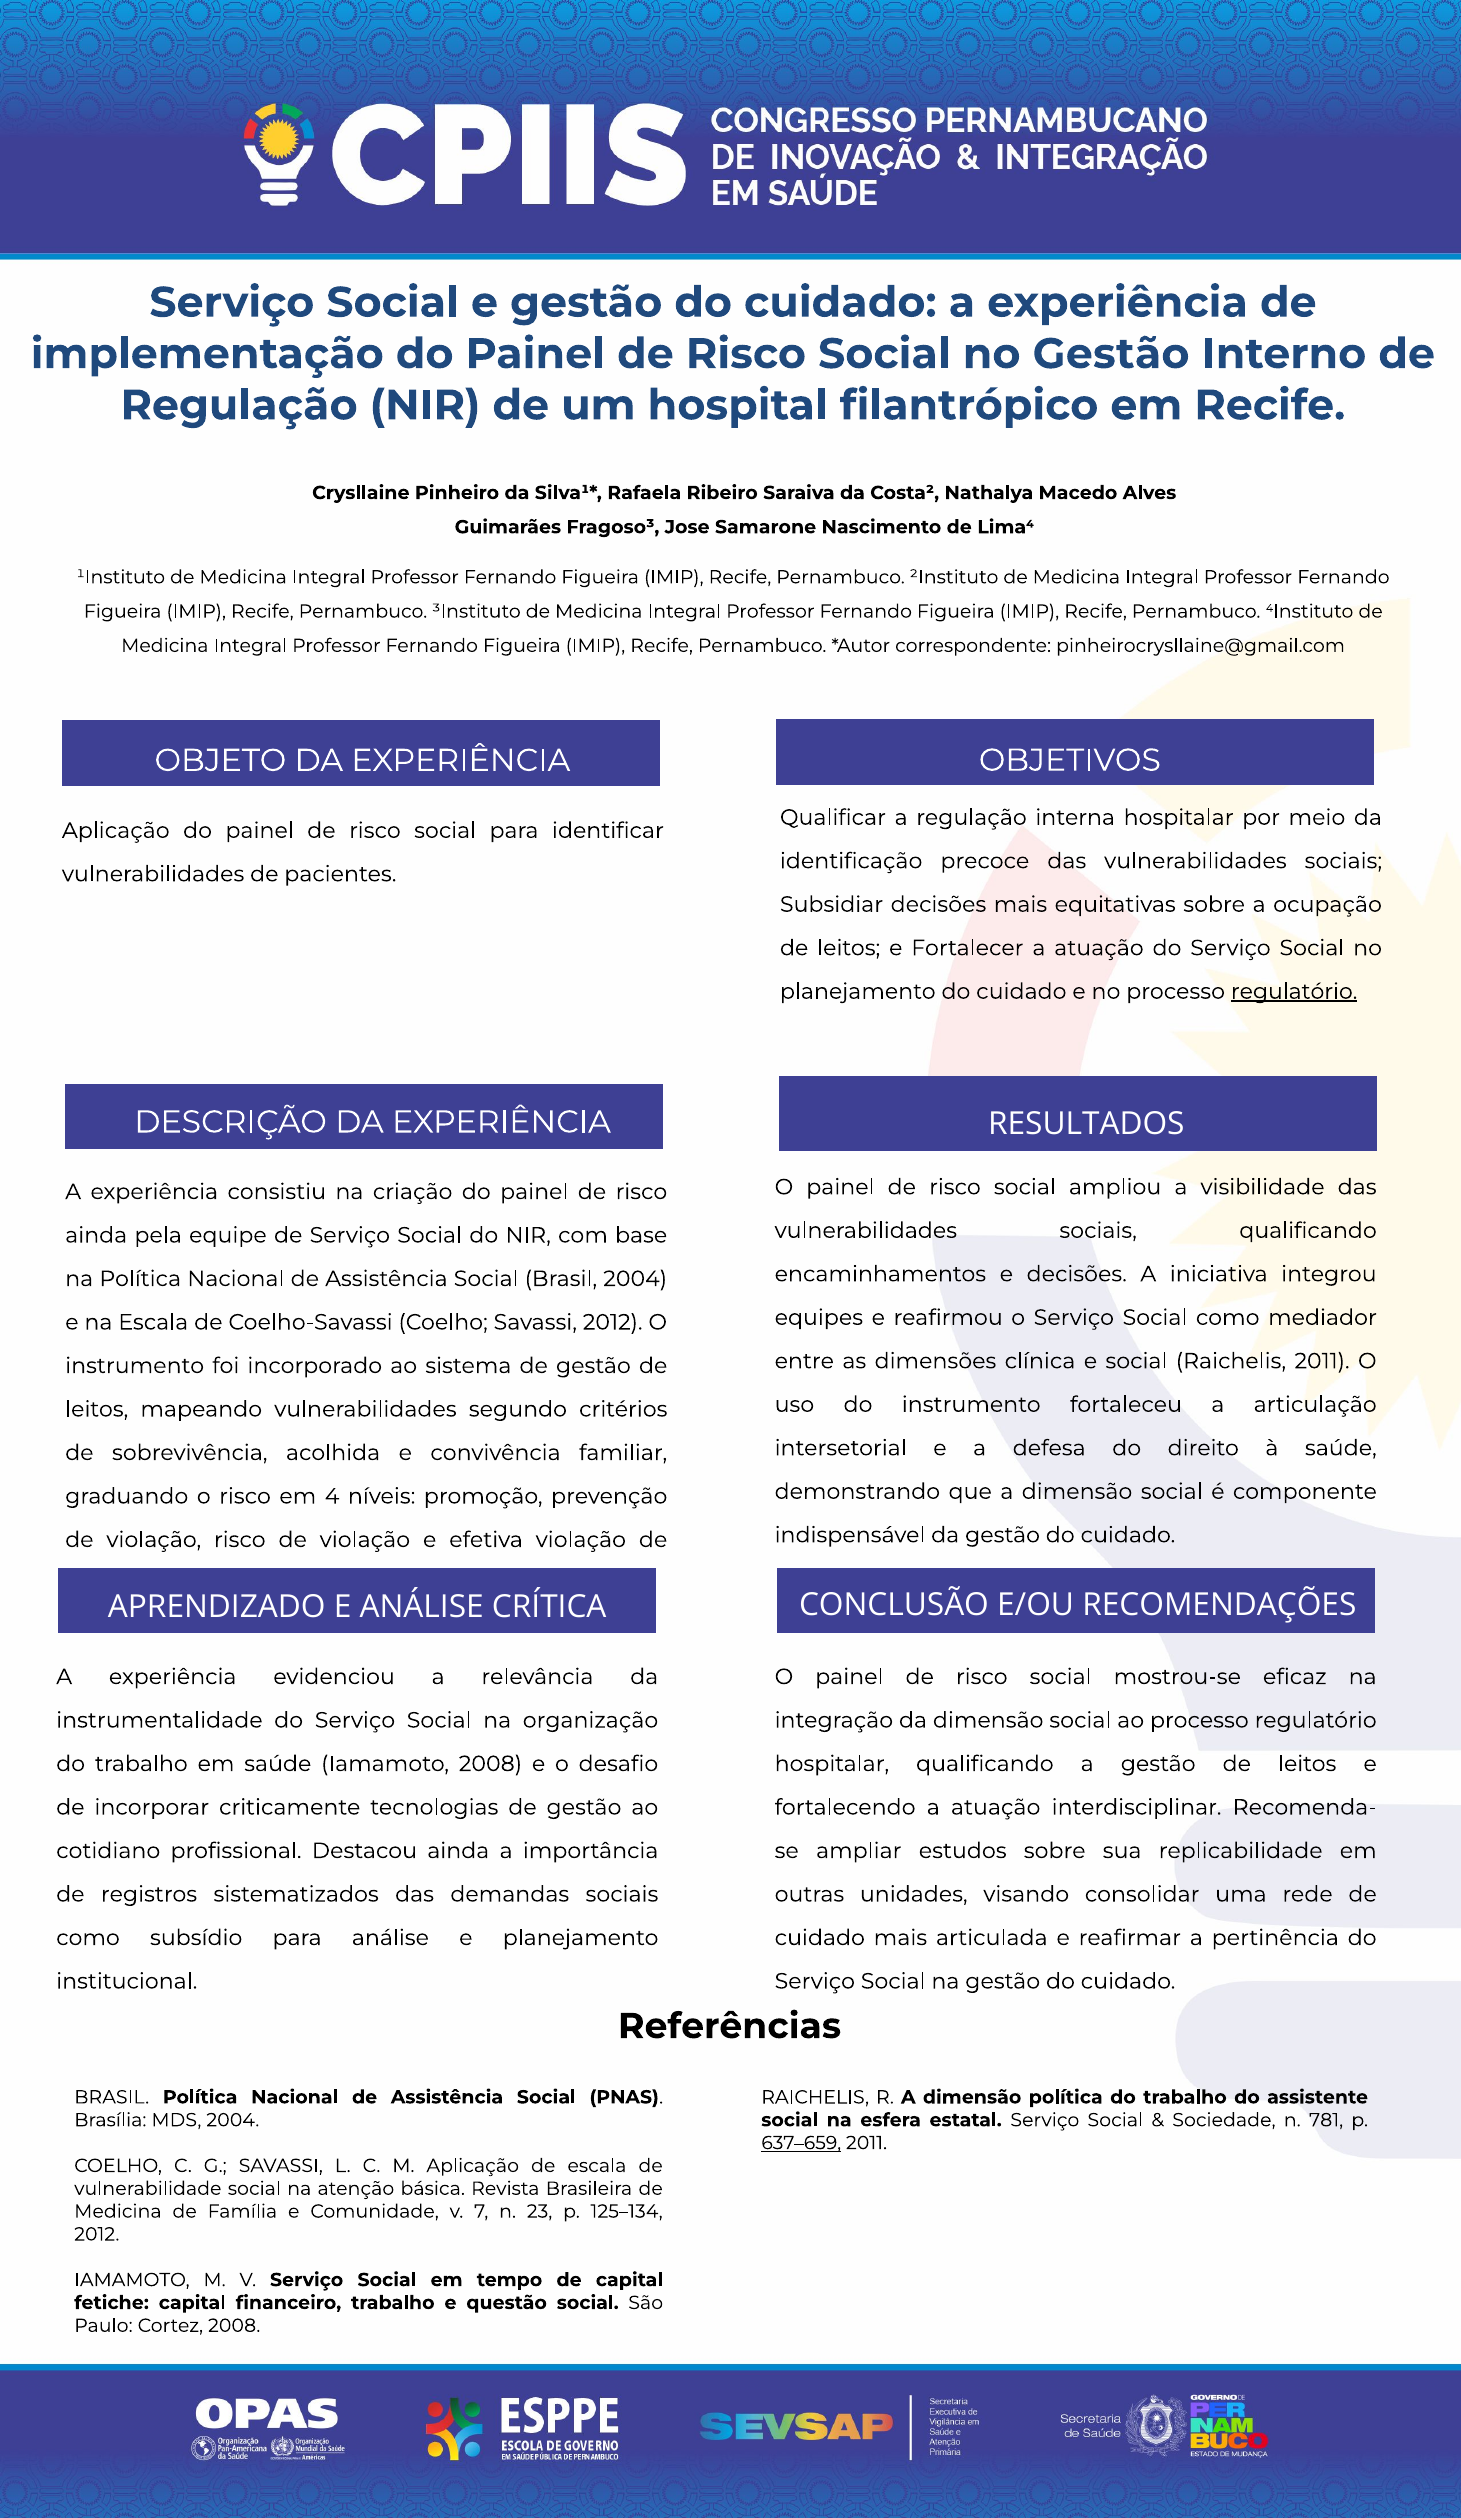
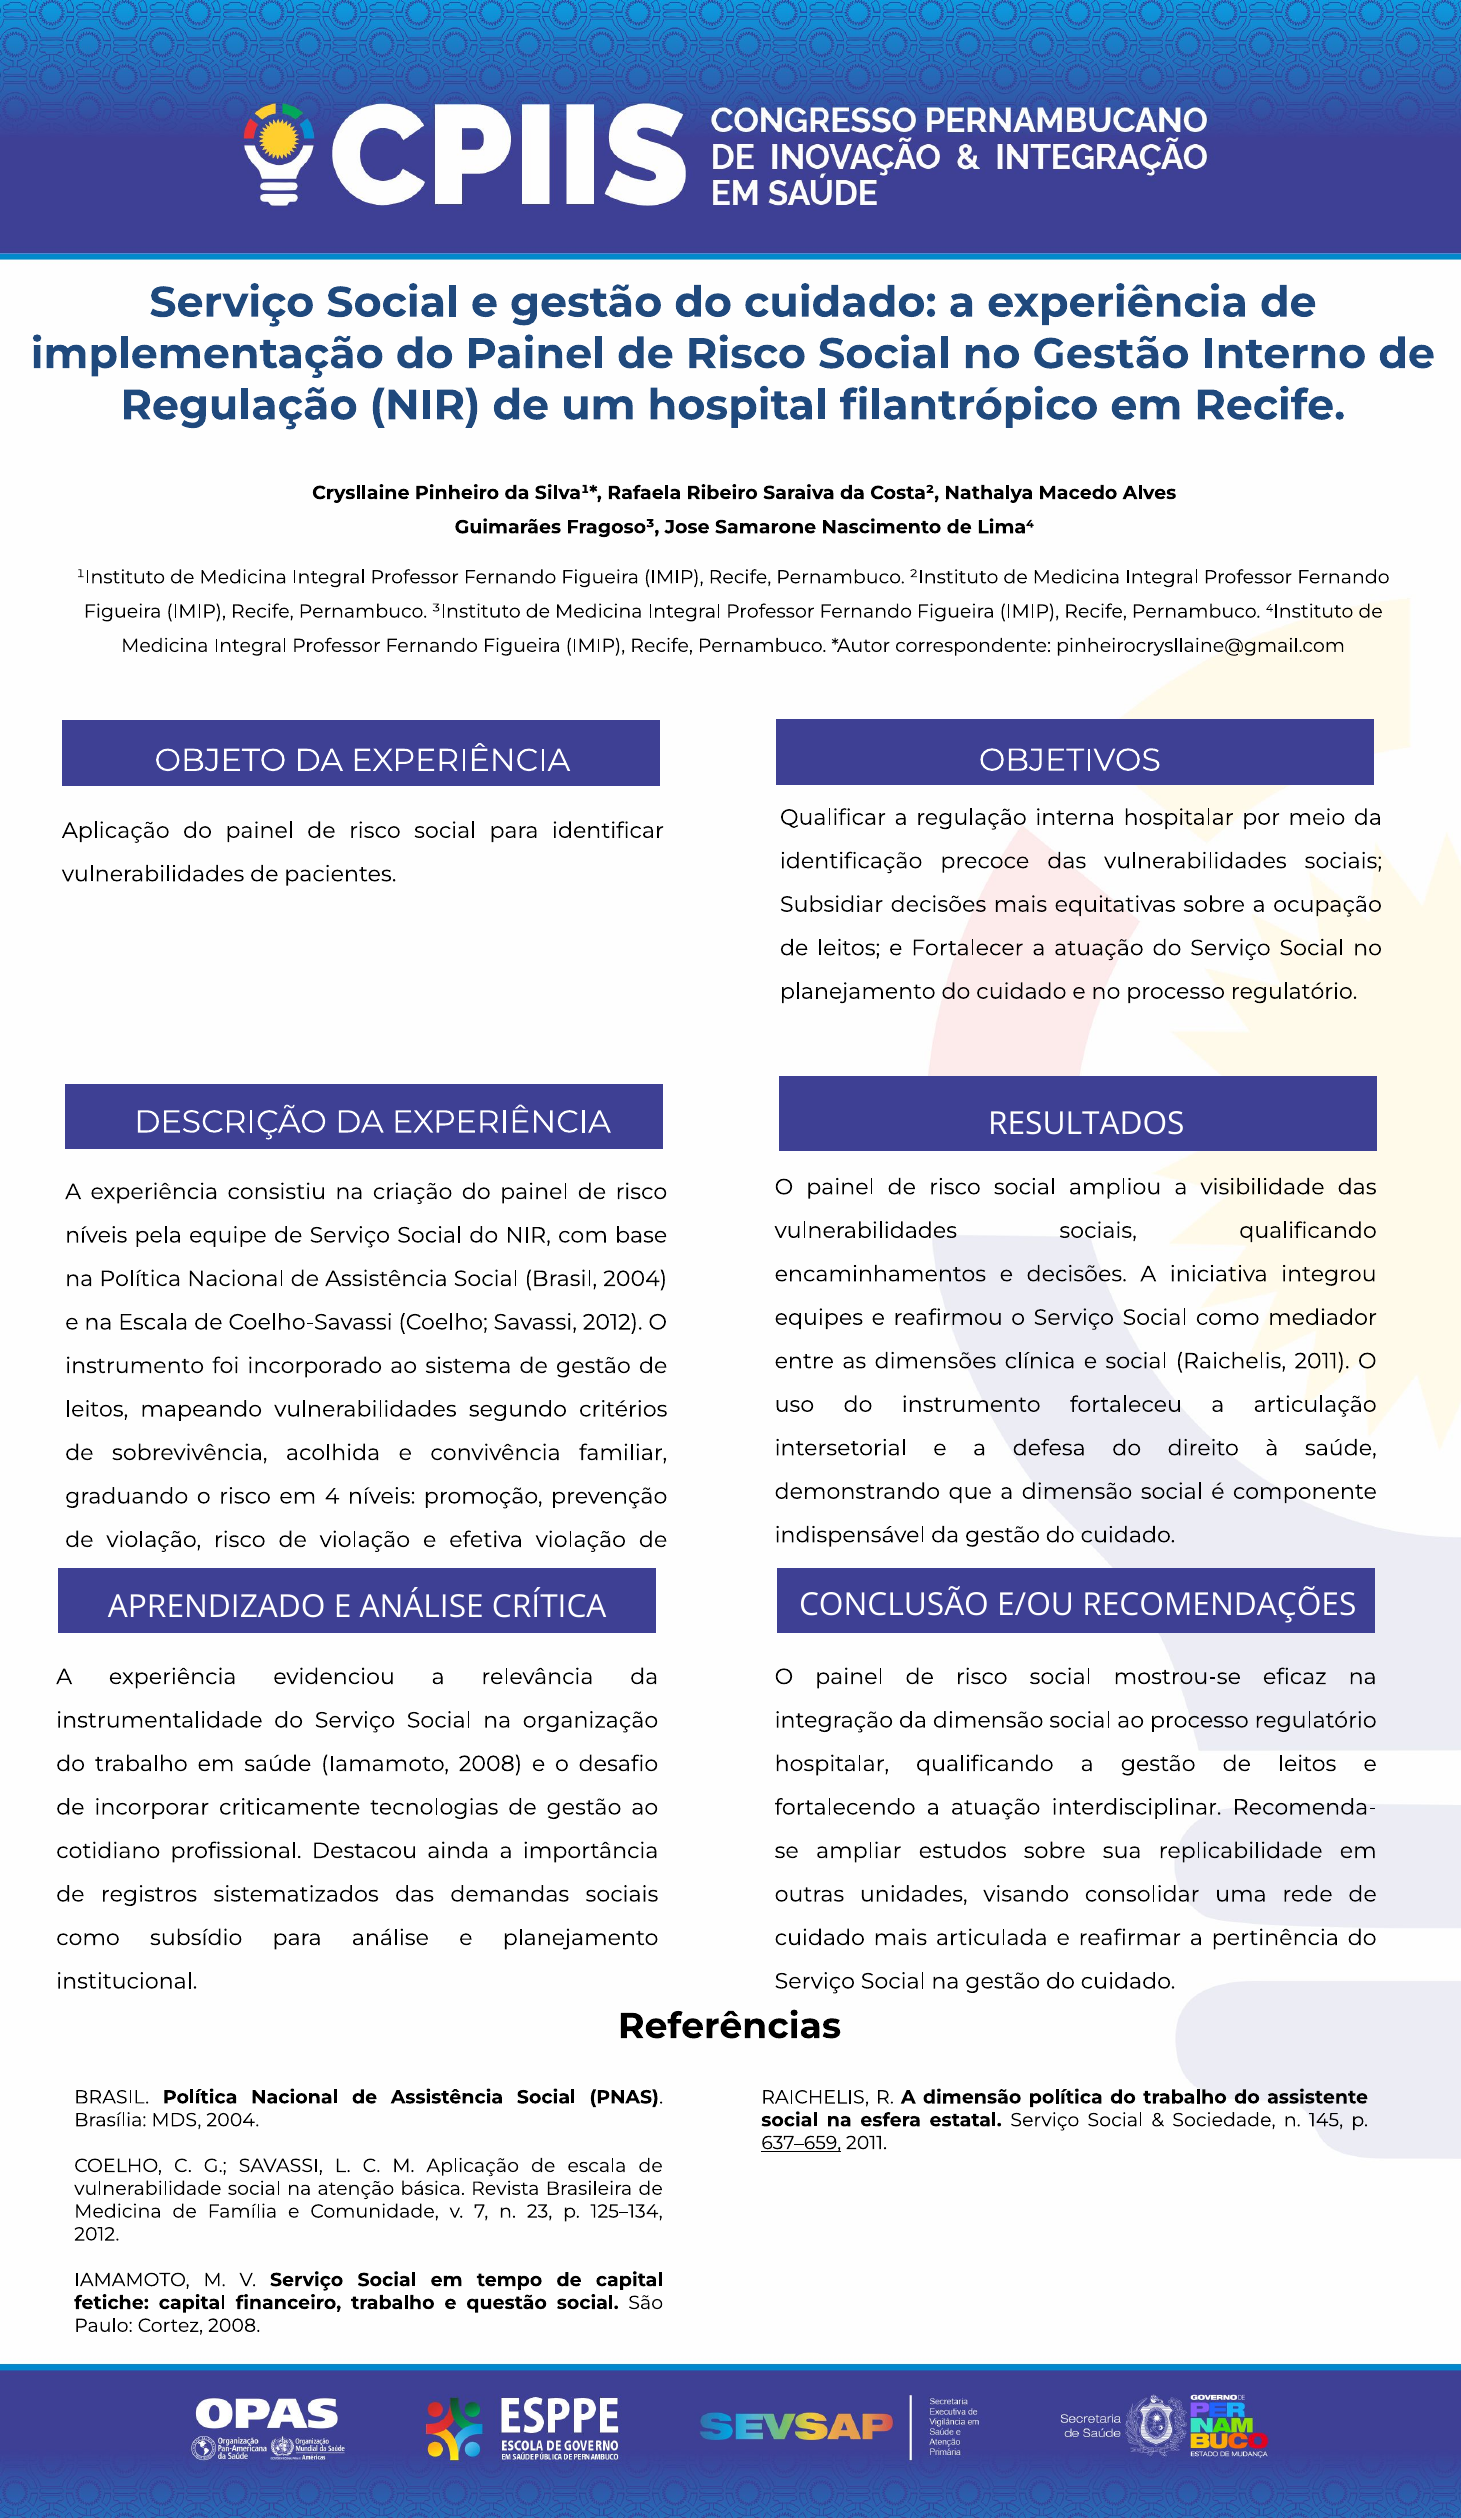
regulatório underline: present -> none (1294, 991)
ainda: ainda -> níveis (96, 1235)
781: 781 -> 145 (1326, 2120)
